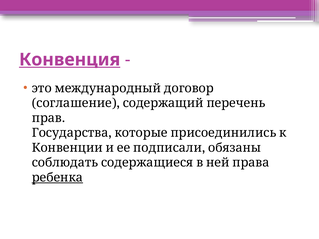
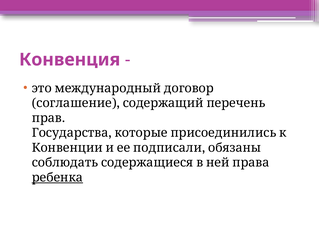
Конвенция underline: present -> none (70, 60)
